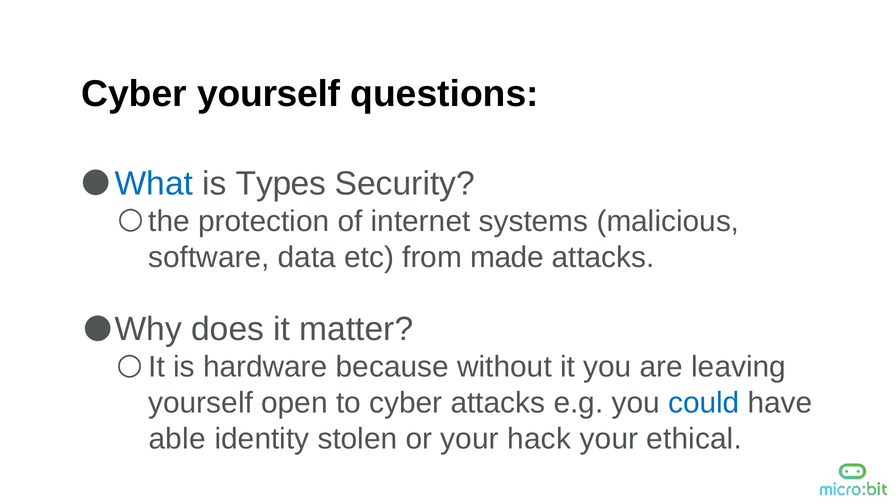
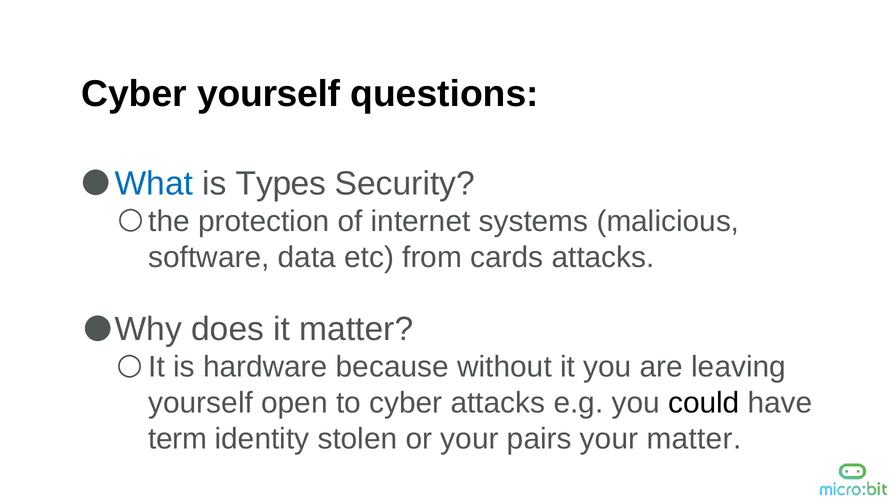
made: made -> cards (507, 257)
could colour: blue -> black (704, 403)
able: able -> term (178, 439)
hack: hack -> pairs (539, 439)
your ethical: ethical -> matter (694, 439)
